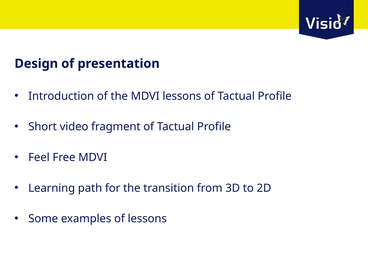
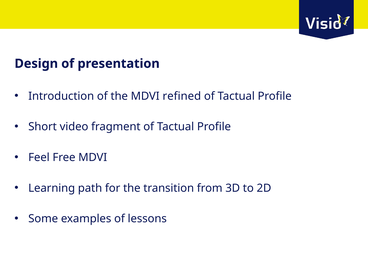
MDVI lessons: lessons -> refined (182, 96)
